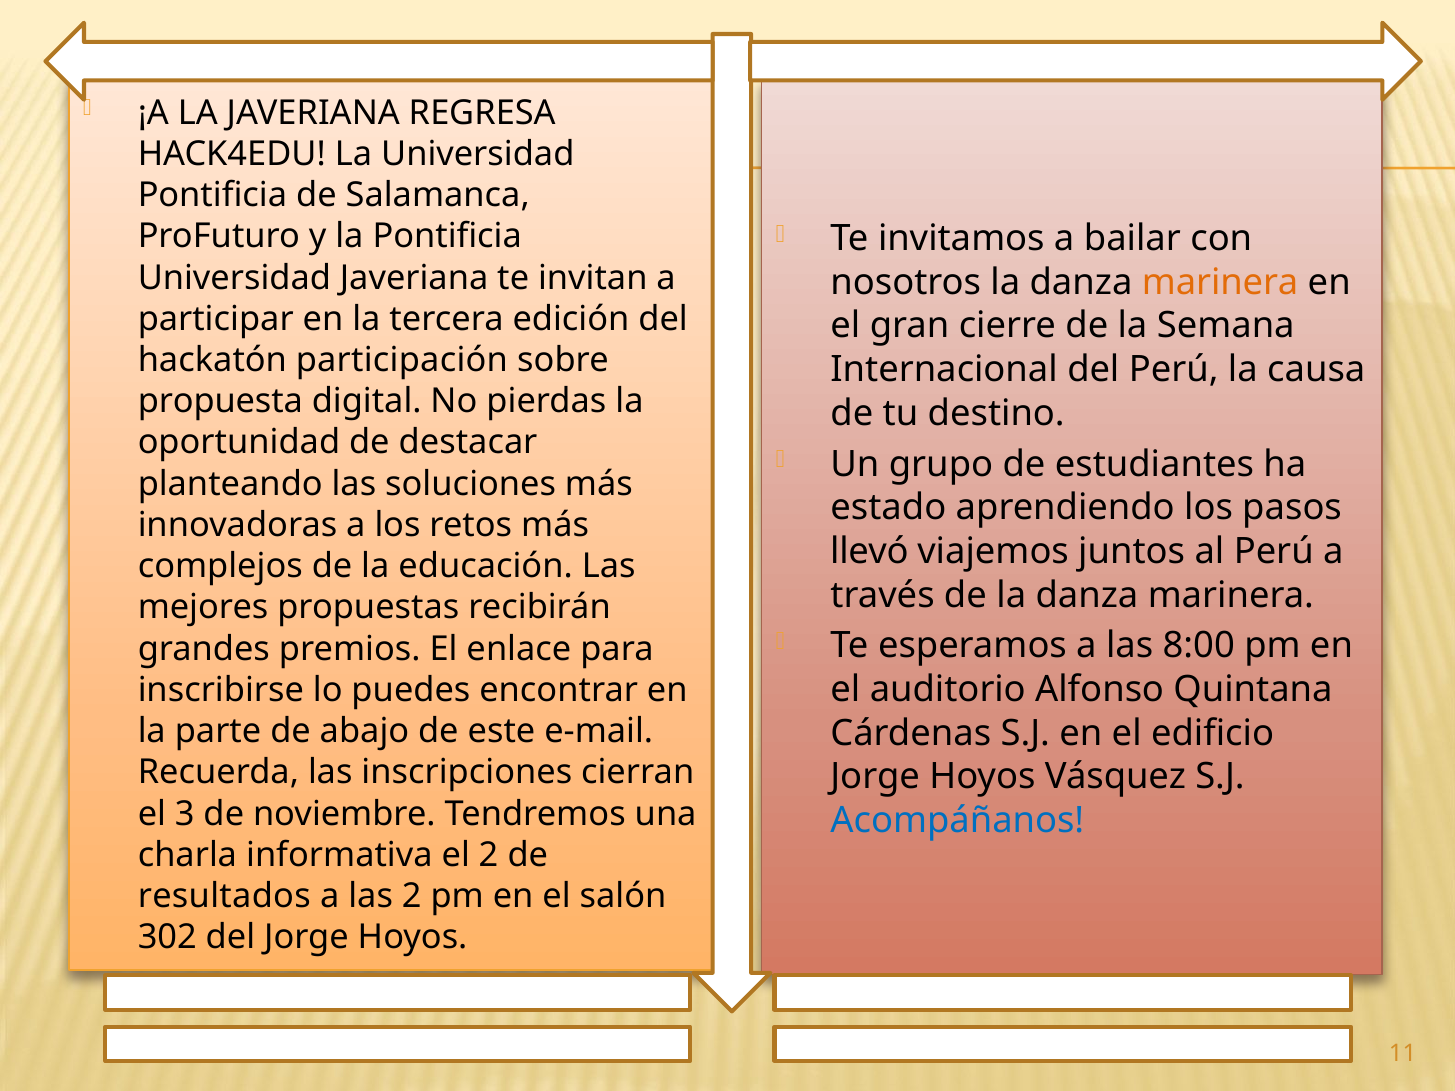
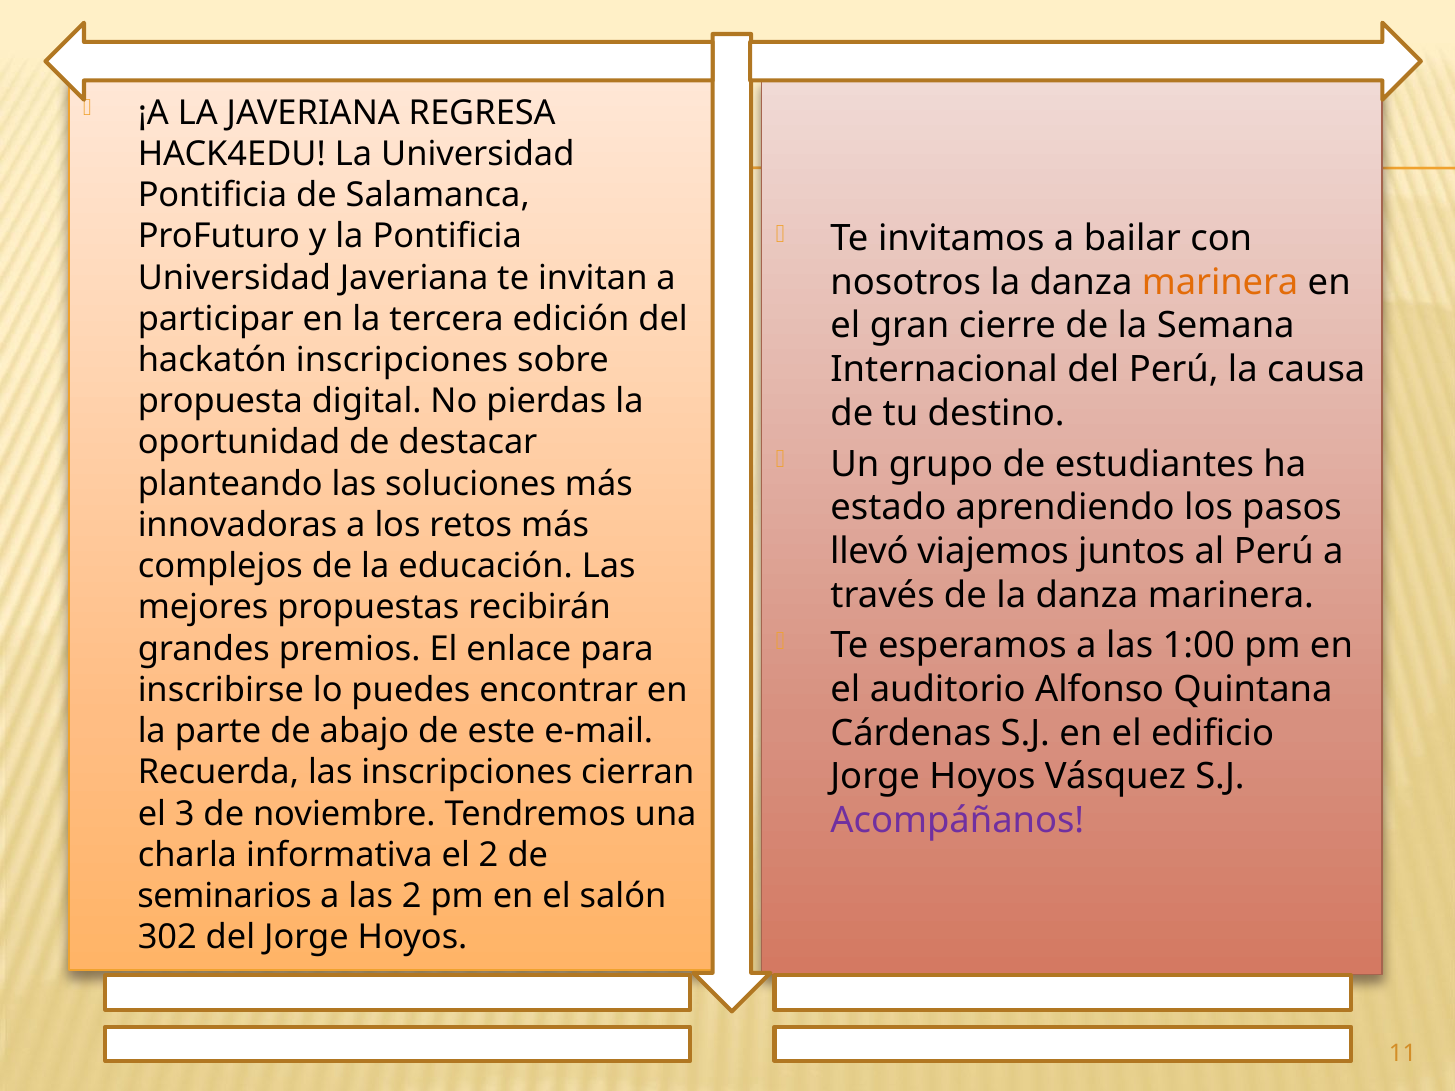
hackatón participación: participación -> inscripciones (402, 360)
8:00: 8:00 -> 1:00 (1199, 646)
Acompáñanos colour: blue -> purple (957, 821)
resultados: resultados -> seminarios (225, 896)
